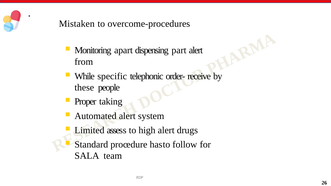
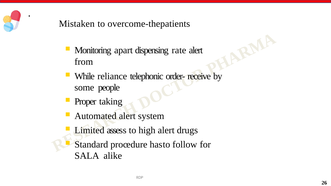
overcome-procedures: overcome-procedures -> overcome-thepatients (149, 24)
part: part -> rate (179, 50)
specific: specific -> reliance (112, 76)
these: these -> some (84, 88)
team: team -> alike (113, 156)
